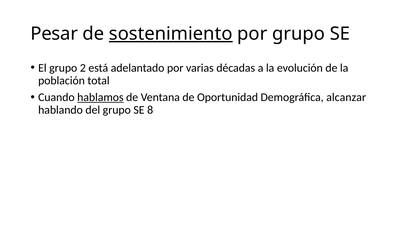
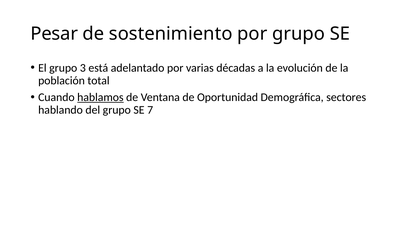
sostenimiento underline: present -> none (171, 34)
2: 2 -> 3 (83, 68)
alcanzar: alcanzar -> sectores (346, 97)
8: 8 -> 7 (150, 110)
